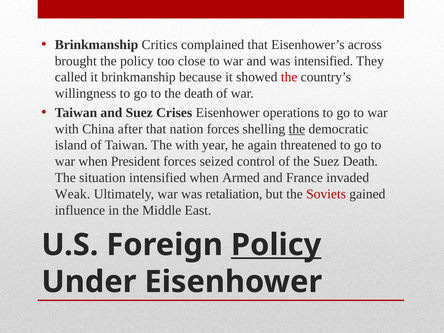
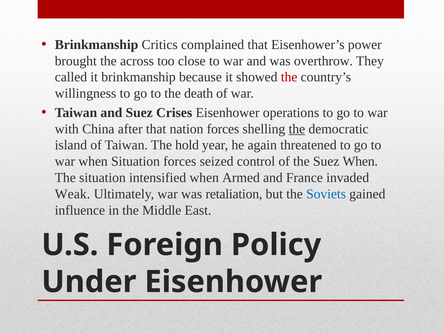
across: across -> power (365, 45)
the policy: policy -> across (137, 61)
was intensified: intensified -> overthrow (323, 61)
The with: with -> hold (187, 145)
when President: President -> Situation (136, 161)
Suez Death: Death -> When (360, 161)
Soviets colour: red -> blue (326, 194)
Policy underline: present -> none (276, 245)
